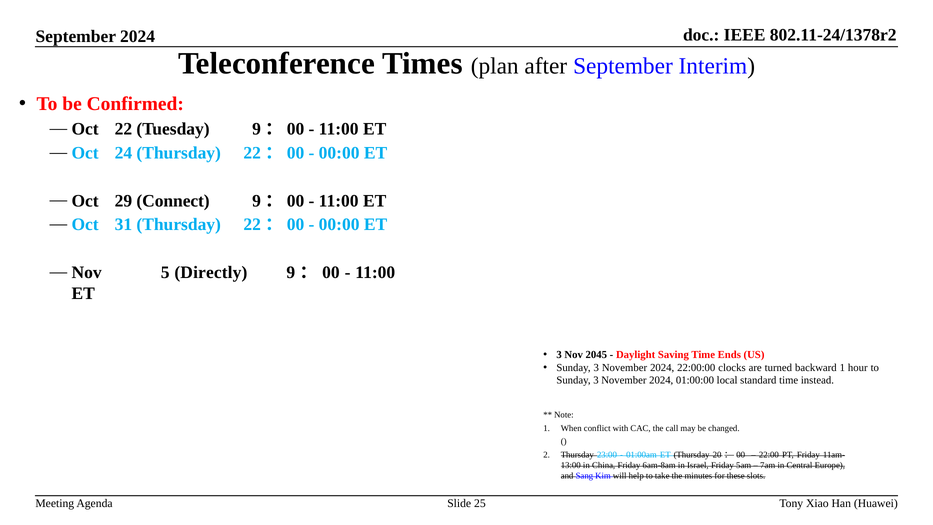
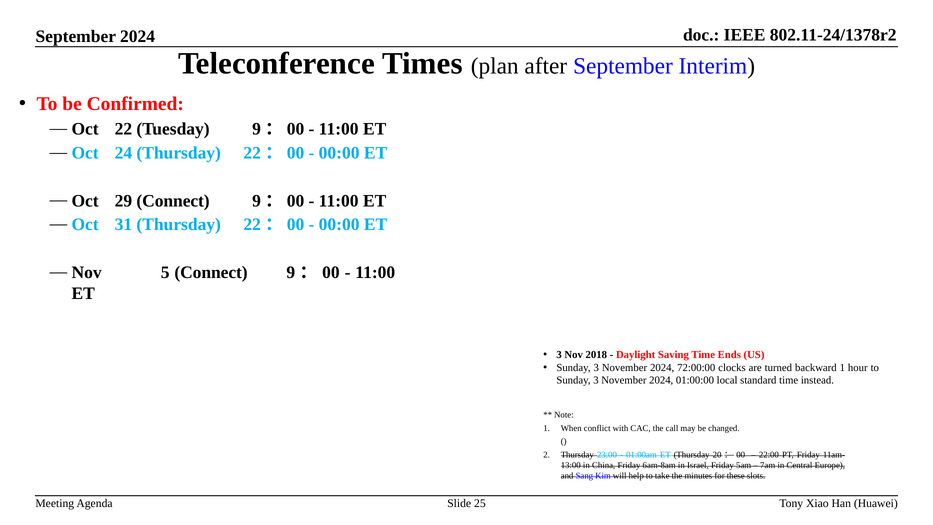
5 Directly: Directly -> Connect (211, 272)
2045: 2045 -> 2018 (596, 355)
22:00:00: 22:00:00 -> 72:00:00 (696, 367)
